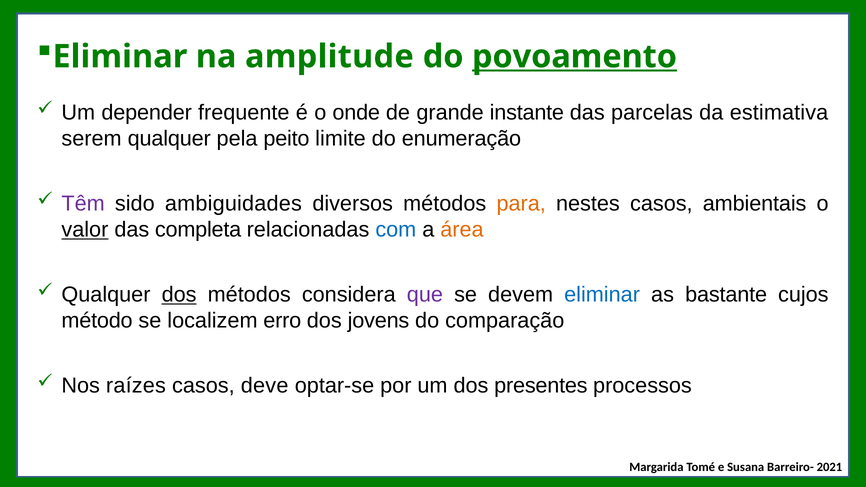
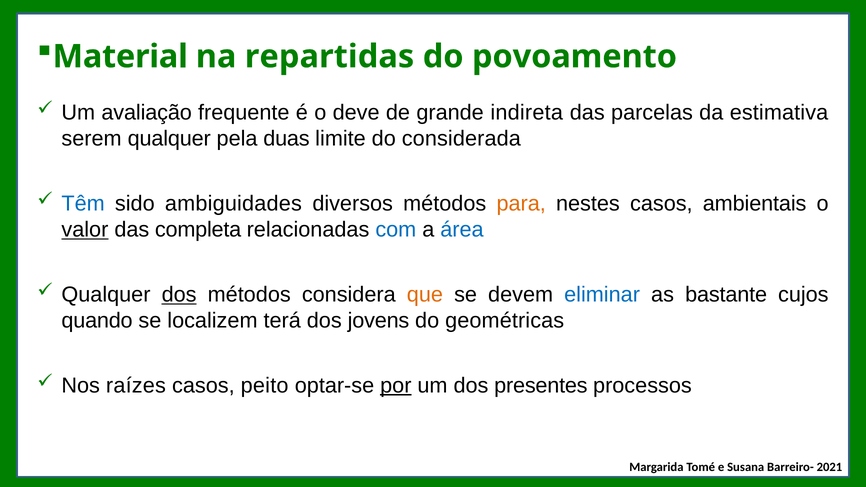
Eliminar: Eliminar -> Material (120, 57)
amplitude: amplitude -> repartidas (330, 57)
povoamento underline: present -> none (574, 57)
depender: depender -> avaliação (147, 113)
onde: onde -> deve (356, 113)
instante: instante -> indireta (527, 113)
peito: peito -> duas (286, 139)
enumeração: enumeração -> considerada (461, 139)
Têm colour: purple -> blue (83, 204)
área colour: orange -> blue (462, 230)
que colour: purple -> orange (425, 295)
método: método -> quando (97, 321)
erro: erro -> terá (282, 321)
comparação: comparação -> geométricas (505, 321)
deve: deve -> peito (265, 386)
por underline: none -> present (396, 386)
